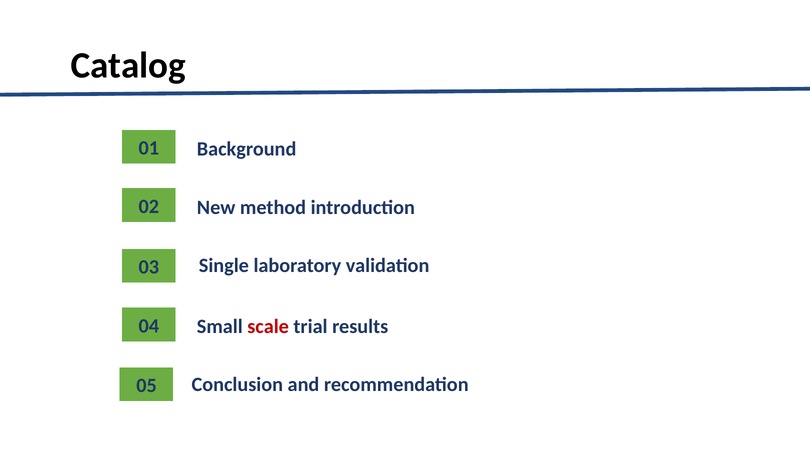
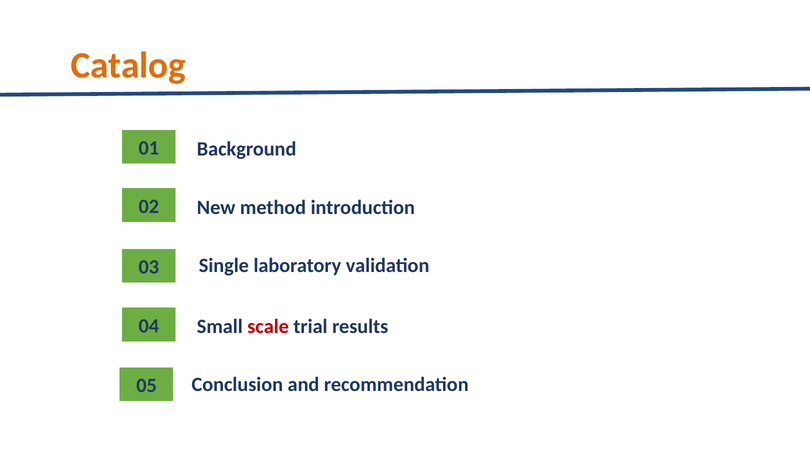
Catalog colour: black -> orange (128, 65)
